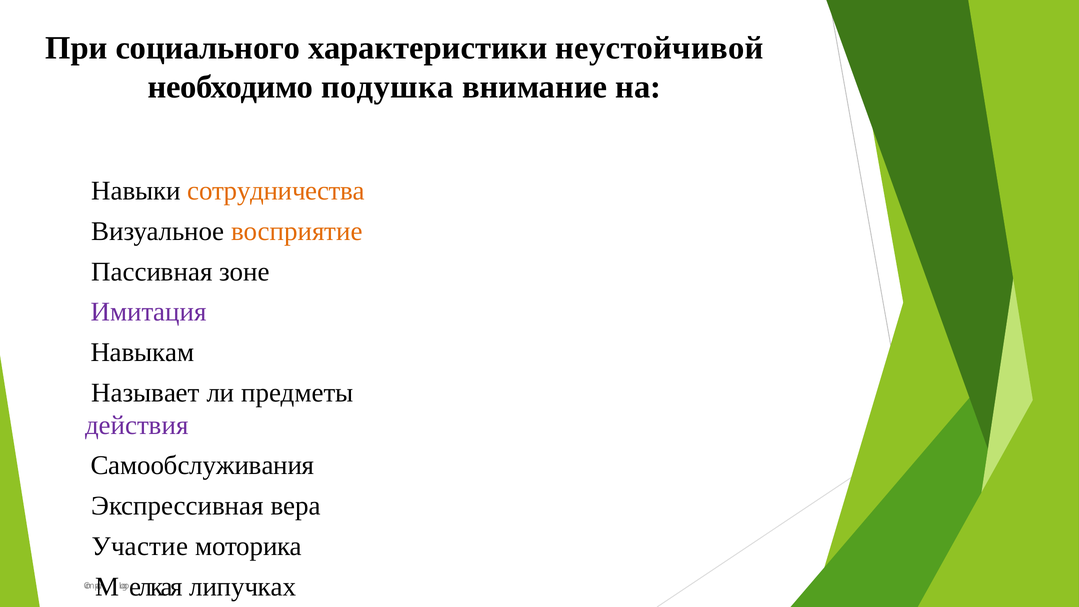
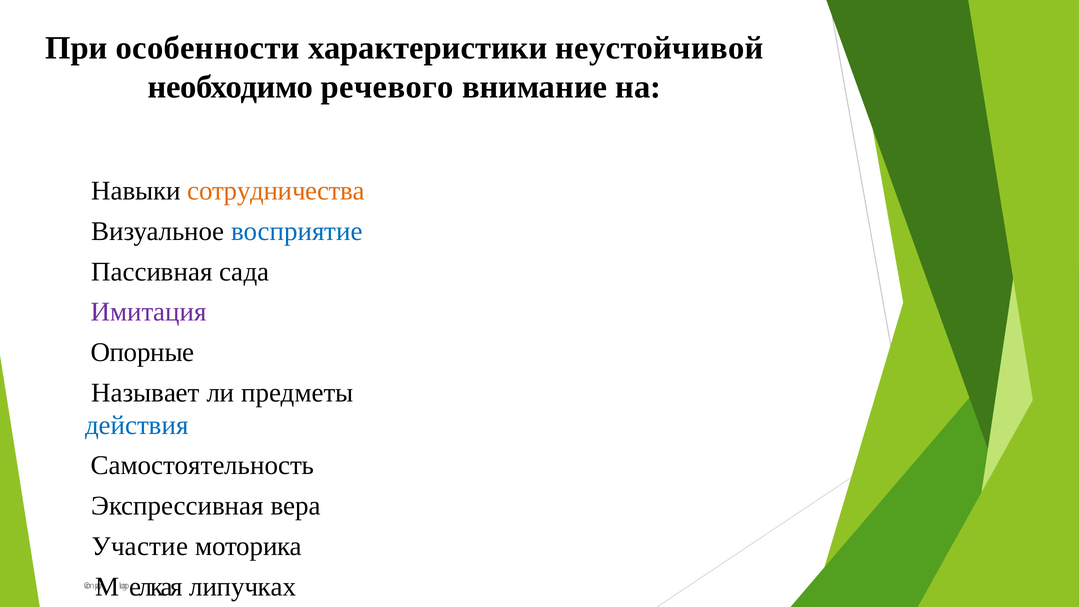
социального: социального -> особенности (208, 48)
подушка: подушка -> речевого (387, 87)
восприятие colour: orange -> blue (297, 231)
зоне: зоне -> сада (244, 272)
Навыкам: Навыкам -> Опорные (142, 352)
действия colour: purple -> blue (137, 425)
Самообслуживания: Самообслуживания -> Самостоятельность (202, 465)
